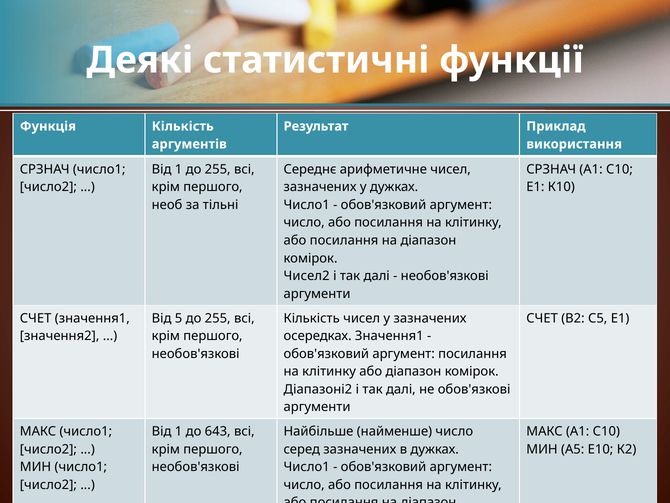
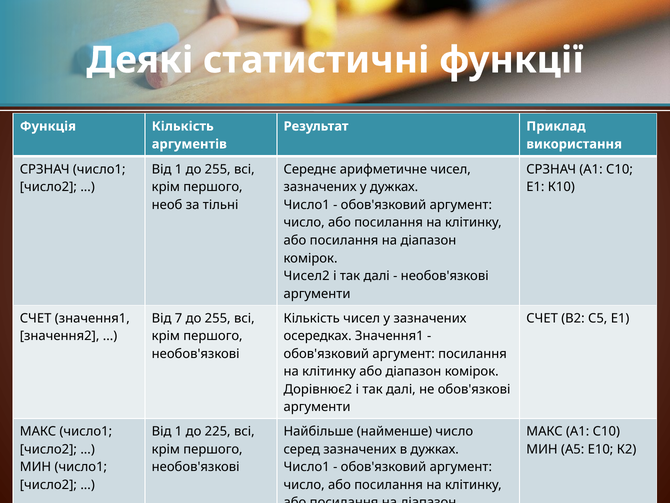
5: 5 -> 7 (179, 318)
Діапазоні2: Діапазоні2 -> Дорівнює2 (318, 389)
643: 643 -> 225 (218, 431)
